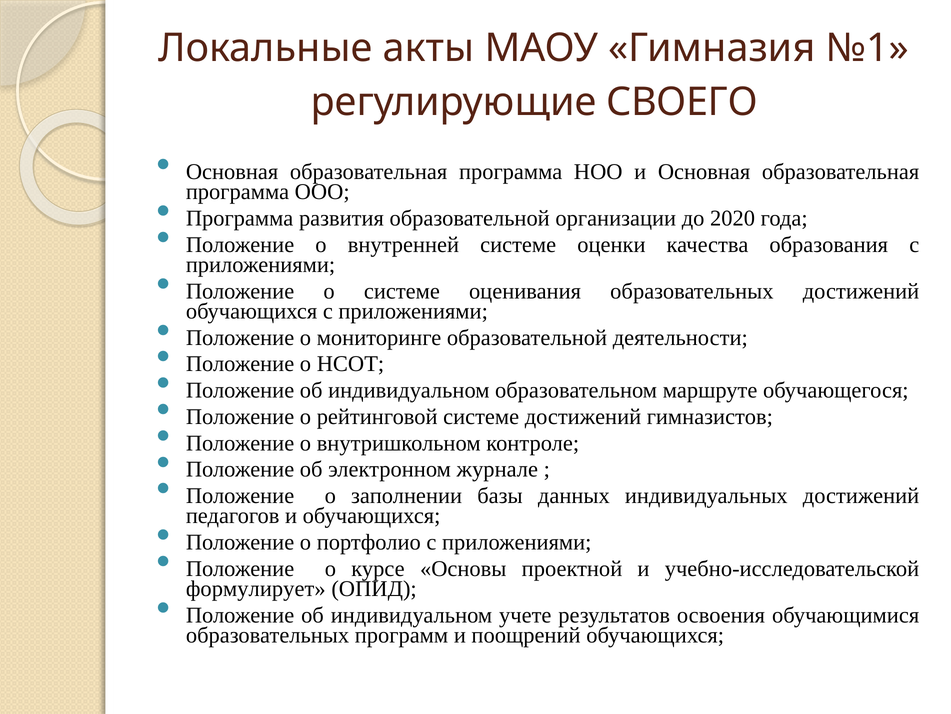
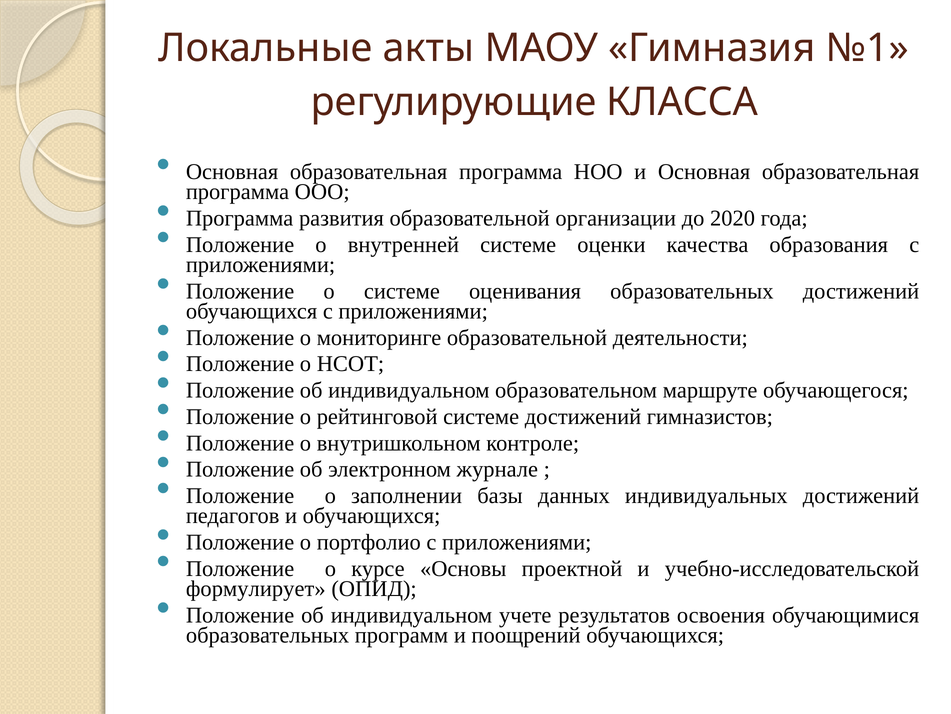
СВОЕГО: СВОЕГО -> КЛАССА (682, 102)
